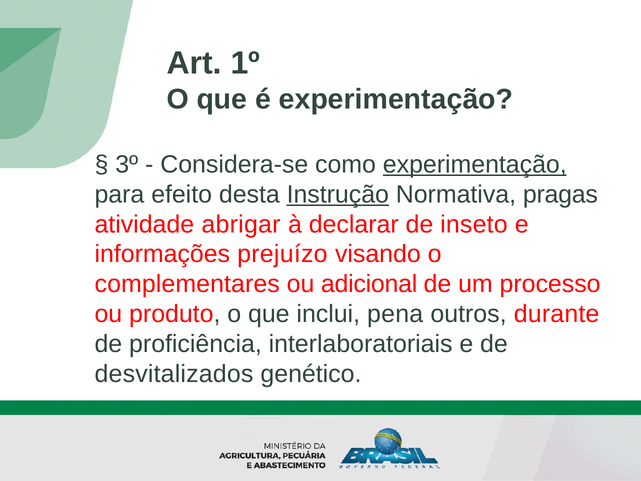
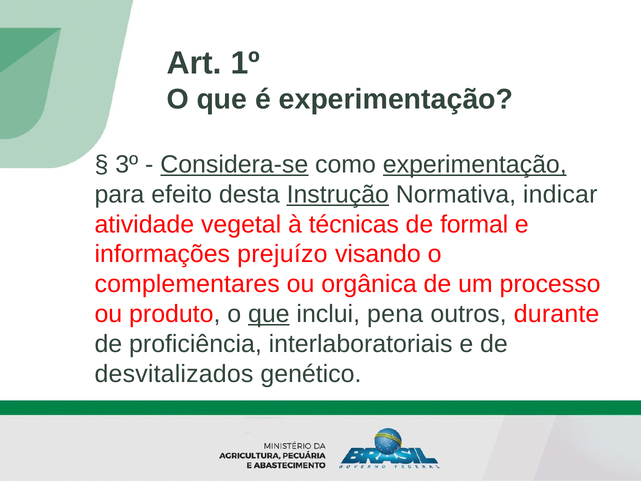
Considera-se underline: none -> present (234, 164)
pragas: pragas -> indicar (560, 194)
abrigar: abrigar -> vegetal (241, 224)
declarar: declarar -> técnicas (354, 224)
inseto: inseto -> formal (474, 224)
adicional: adicional -> orgânica (369, 284)
que underline: none -> present (269, 314)
